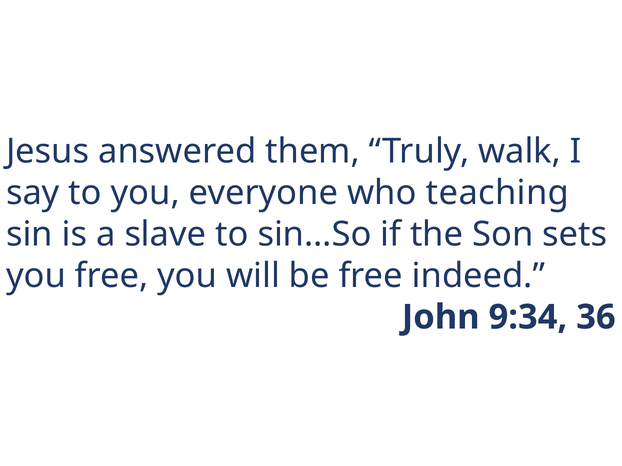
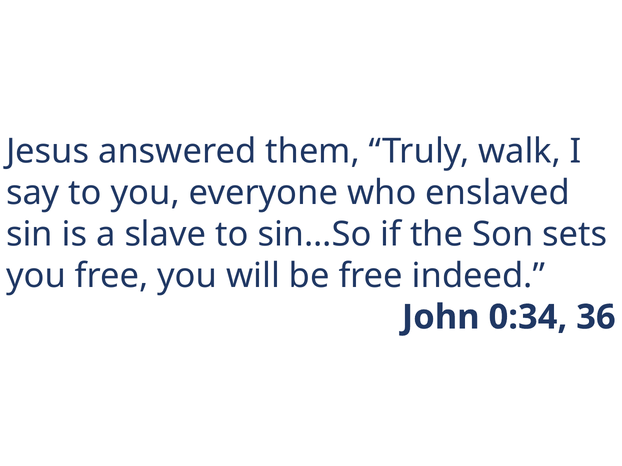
teaching: teaching -> enslaved (498, 193)
9:34: 9:34 -> 0:34 (528, 317)
